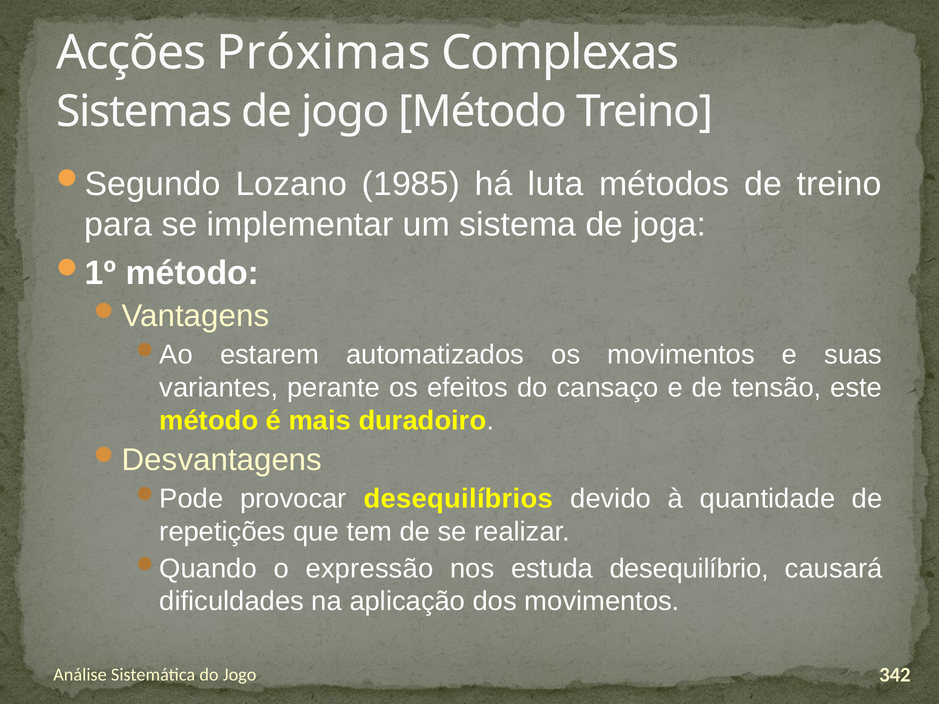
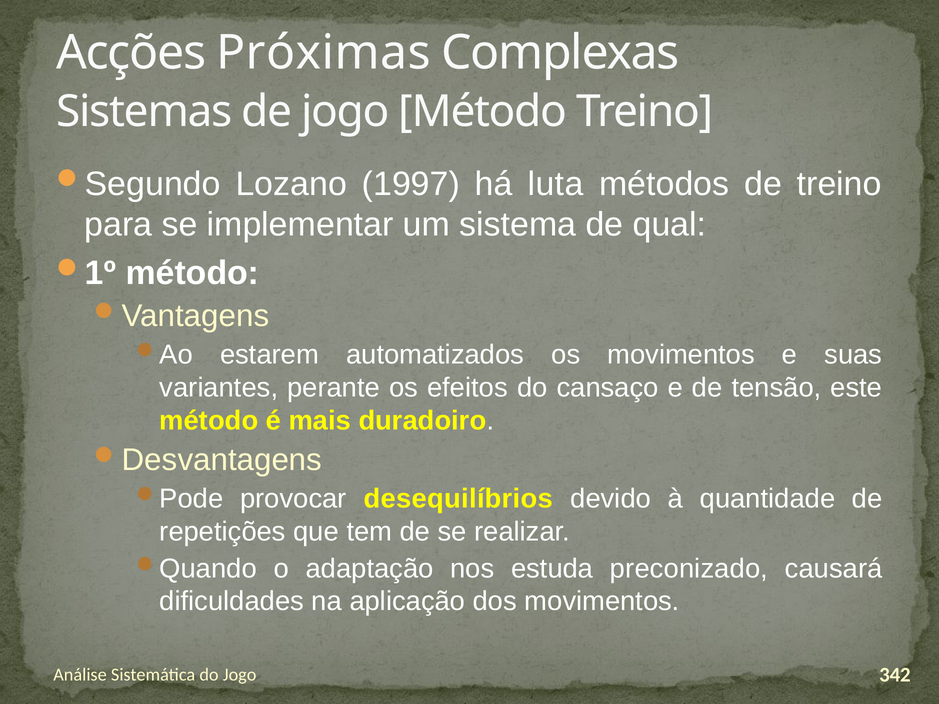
1985: 1985 -> 1997 (411, 184)
joga: joga -> qual (669, 225)
expressão: expressão -> adaptação (370, 569)
desequilíbrio: desequilíbrio -> preconizado (689, 569)
